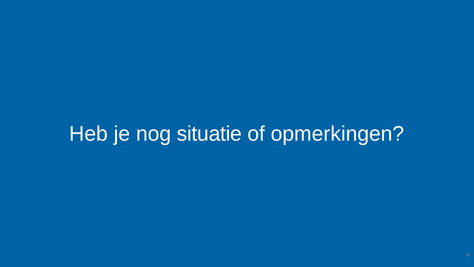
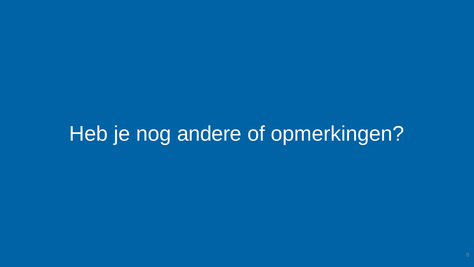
situatie: situatie -> andere (209, 134)
